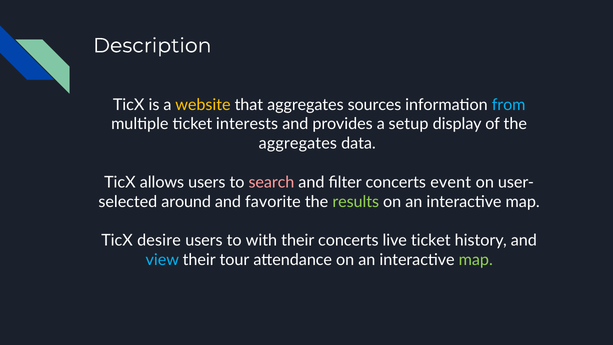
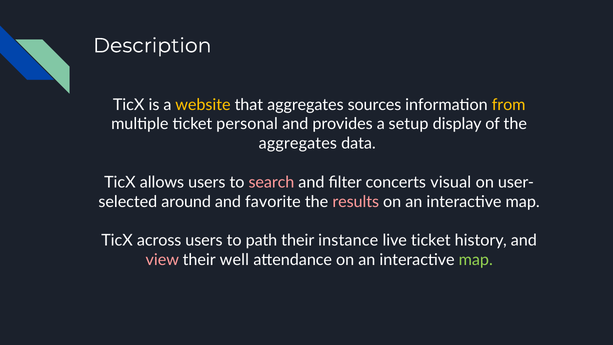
from colour: light blue -> yellow (509, 105)
interests: interests -> personal (247, 124)
event: event -> visual (451, 182)
results colour: light green -> pink (356, 202)
desire: desire -> across (159, 240)
with: with -> path (262, 240)
their concerts: concerts -> instance (348, 240)
view colour: light blue -> pink (162, 260)
tour: tour -> well (234, 260)
